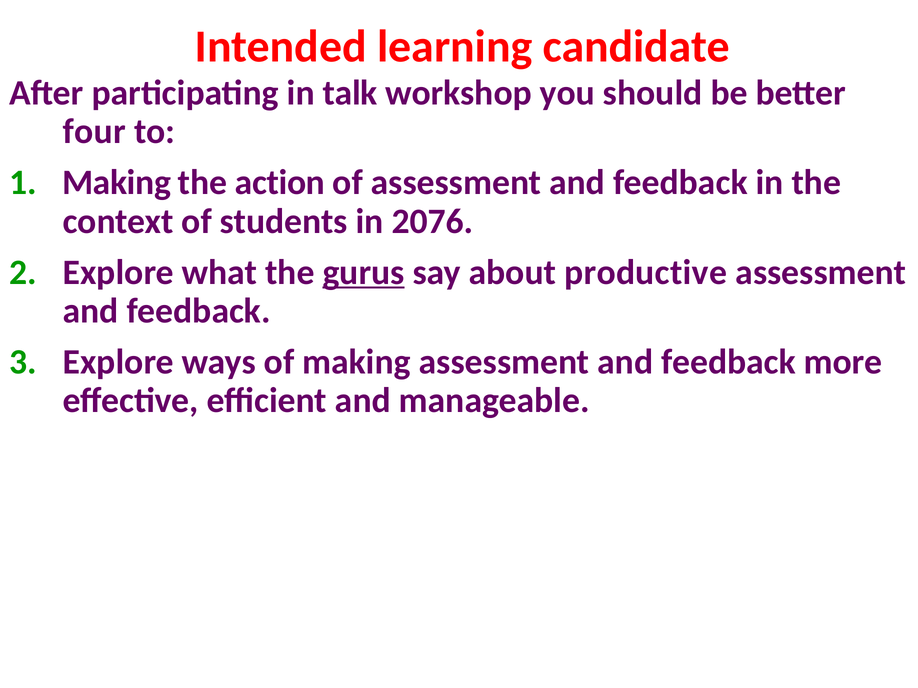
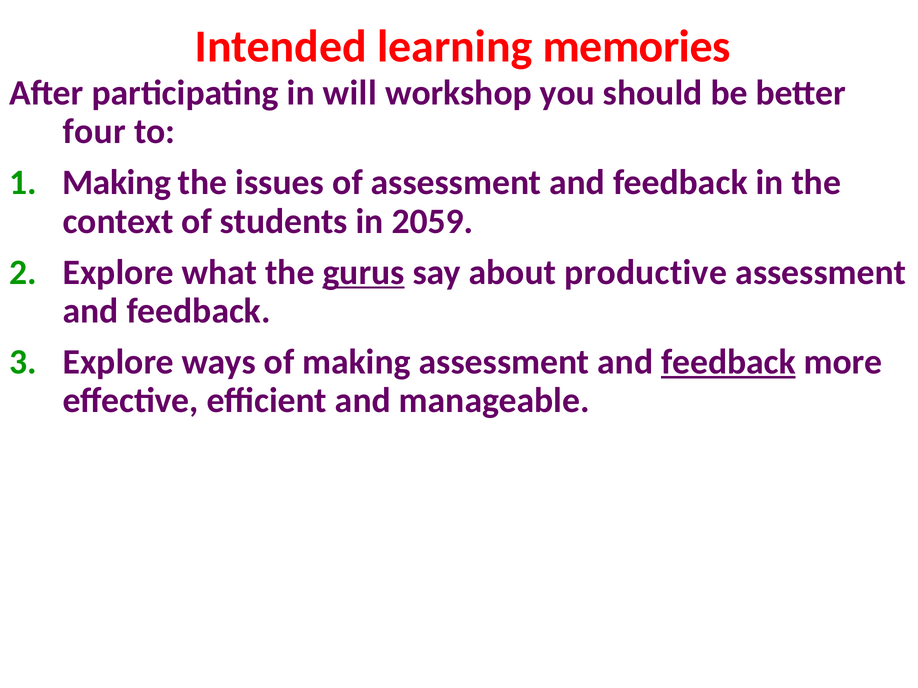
candidate: candidate -> memories (637, 47)
talk: talk -> will (350, 93)
action: action -> issues (280, 183)
2076: 2076 -> 2059 (432, 221)
feedback underline: none -> present (728, 362)
